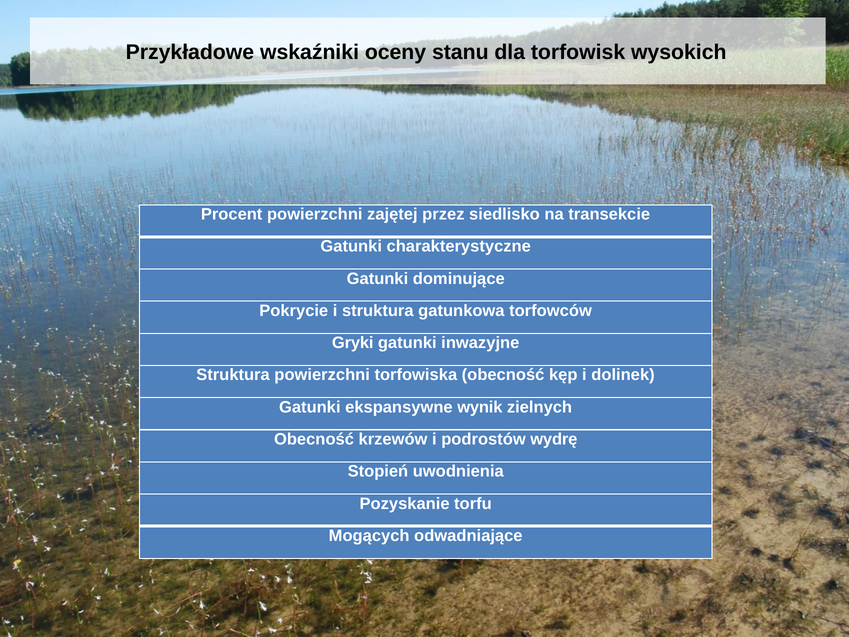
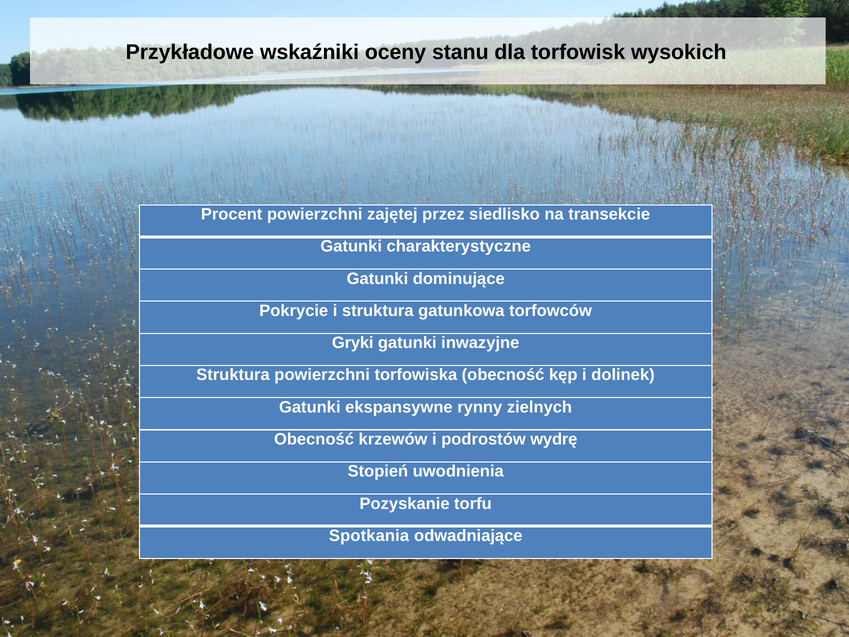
wynik: wynik -> rynny (480, 407)
Mogących: Mogących -> Spotkania (369, 536)
